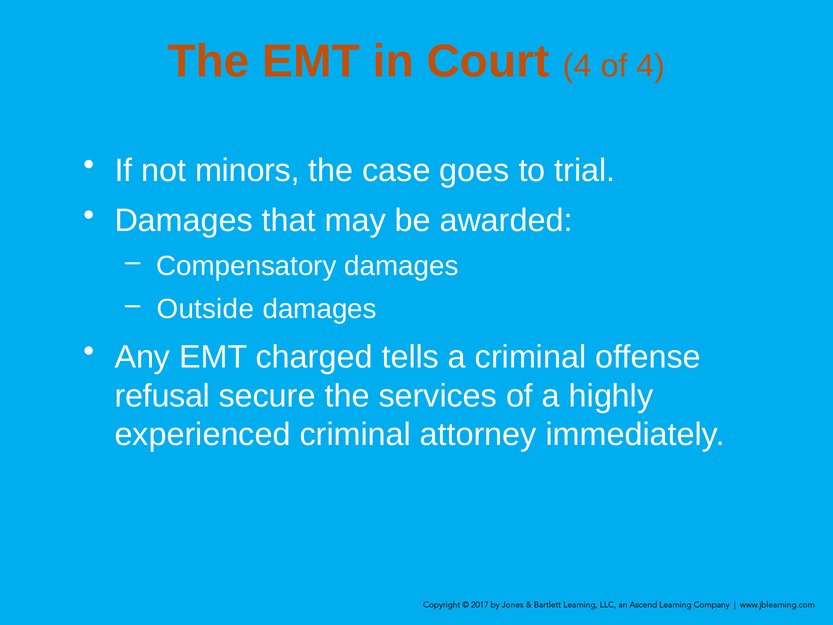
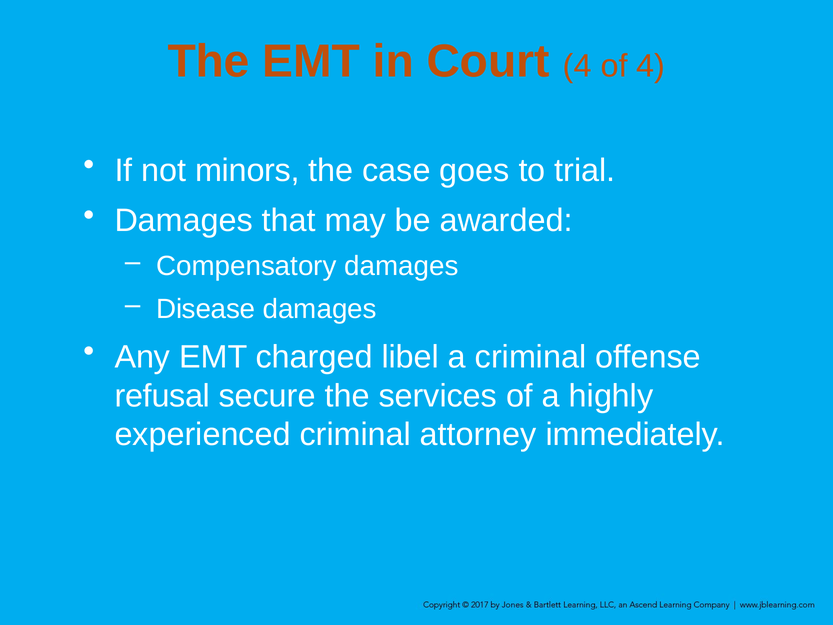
Outside: Outside -> Disease (206, 309)
tells: tells -> libel (410, 357)
